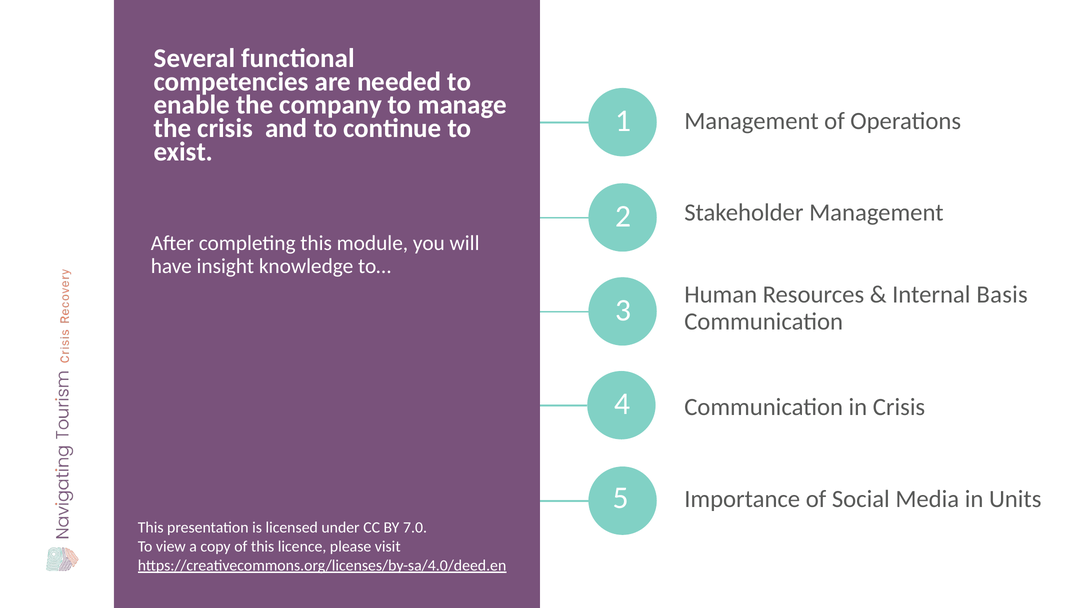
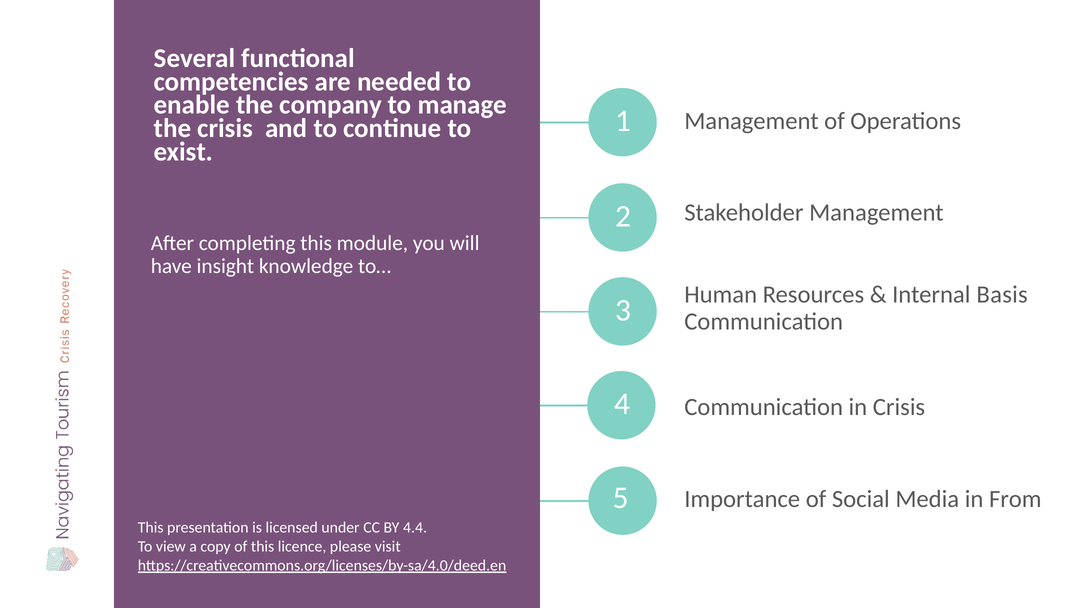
Units: Units -> From (1015, 499)
7.0: 7.0 -> 4.4 (415, 527)
